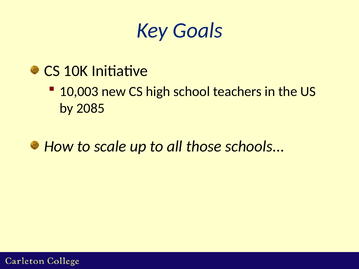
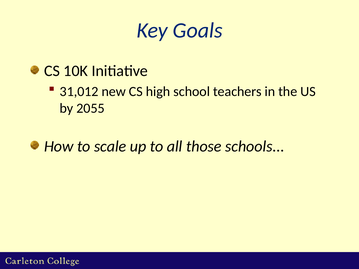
10,003: 10,003 -> 31,012 (79, 92)
2085: 2085 -> 2055 (91, 108)
